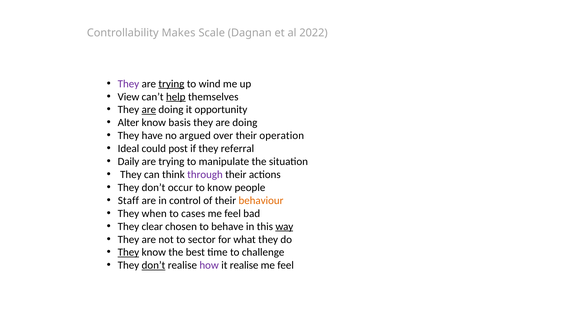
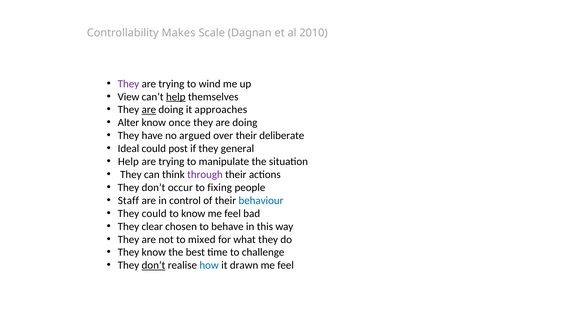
2022: 2022 -> 2010 (314, 33)
trying underline: present -> none (171, 84)
opportunity: opportunity -> approaches (221, 110)
basis: basis -> once (180, 123)
operation: operation -> deliberate (282, 136)
referral: referral -> general (237, 149)
Daily: Daily -> Help (128, 162)
to know: know -> fixing (220, 188)
behaviour colour: orange -> blue (261, 201)
They when: when -> could (154, 214)
to cases: cases -> know (193, 214)
way underline: present -> none (284, 226)
sector: sector -> mixed (202, 239)
They underline: present -> none (128, 252)
how colour: purple -> blue (209, 265)
it realise: realise -> drawn (244, 265)
